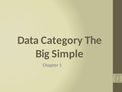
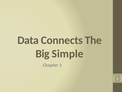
Category: Category -> Connects (62, 40)
